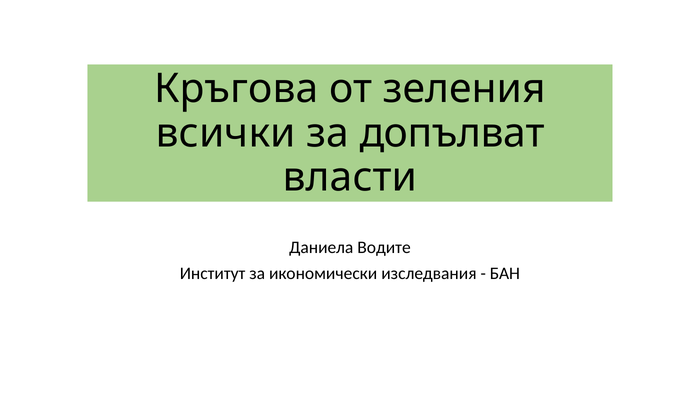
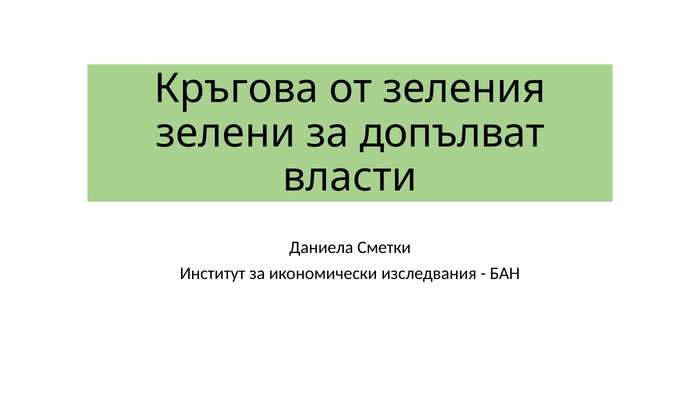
всички: всички -> зелени (226, 133)
Водите: Водите -> Сметки (384, 247)
